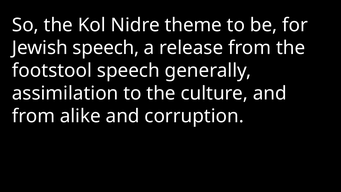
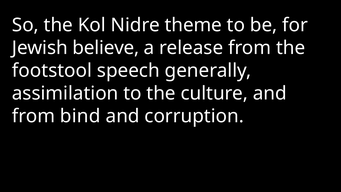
Jewish speech: speech -> believe (106, 48)
alike: alike -> bind (80, 116)
